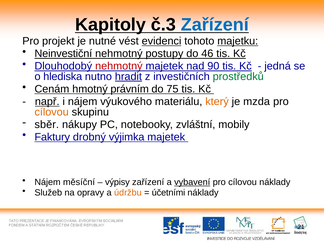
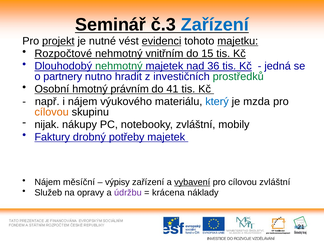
Kapitoly: Kapitoly -> Seminář (111, 25)
projekt underline: none -> present (58, 41)
Neinvestiční: Neinvestiční -> Rozpočtové (63, 54)
postupy: postupy -> vnitřním (164, 54)
46: 46 -> 15 (207, 54)
nehmotný colour: red -> green (119, 66)
90: 90 -> 36 (213, 66)
hlediska: hlediska -> partnery (63, 77)
hradit underline: present -> none (128, 77)
Cenám: Cenám -> Osobní (52, 89)
75: 75 -> 41 (173, 89)
např underline: present -> none (47, 102)
který colour: orange -> blue (217, 102)
sběr: sběr -> nijak (47, 124)
výjimka: výjimka -> potřeby (127, 137)
cílovou náklady: náklady -> zvláštní (275, 182)
údržbu colour: orange -> purple (128, 193)
účetními: účetními -> krácena (168, 193)
